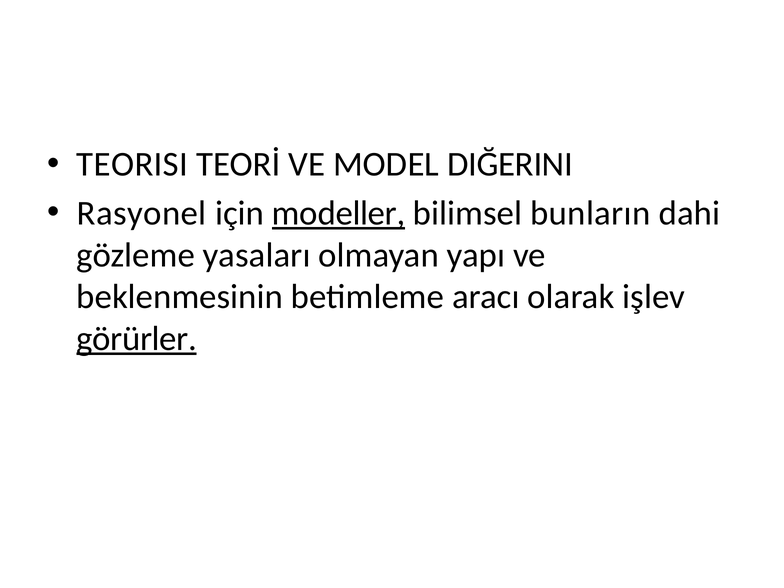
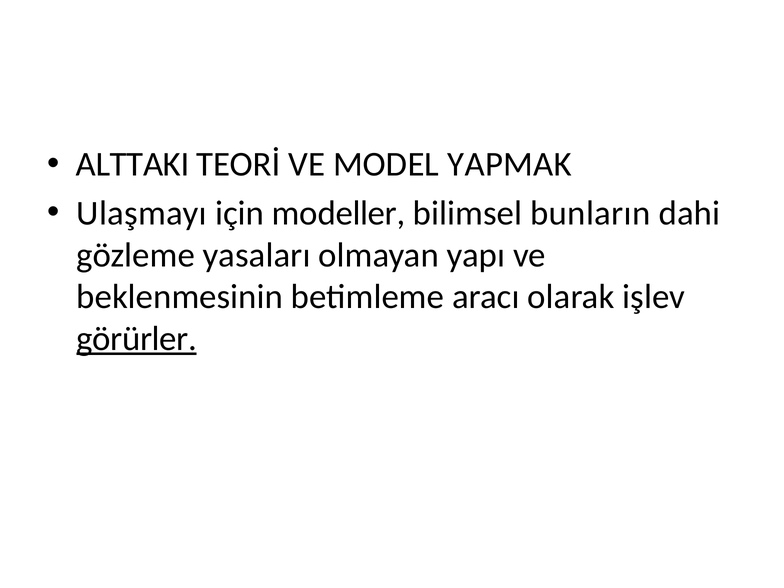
TEORISI: TEORISI -> ALTTAKI (133, 164)
DIĞERINI: DIĞERINI -> YAPMAK (510, 164)
Rasyonel: Rasyonel -> Ulaşmayı (142, 213)
modeller underline: present -> none (339, 213)
